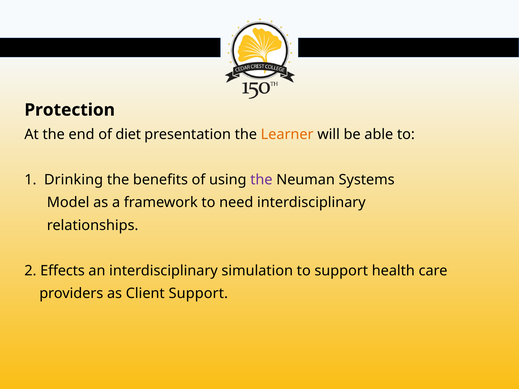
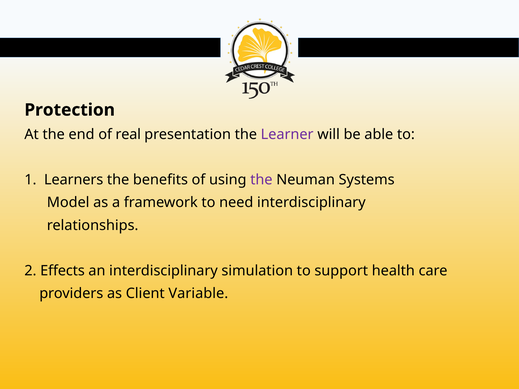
diet: diet -> real (128, 135)
Learner colour: orange -> purple (287, 135)
Drinking: Drinking -> Learners (74, 180)
Client Support: Support -> Variable (198, 294)
